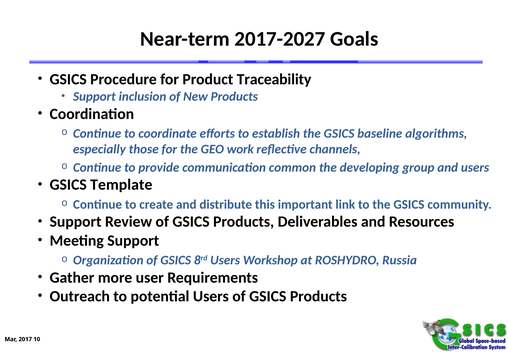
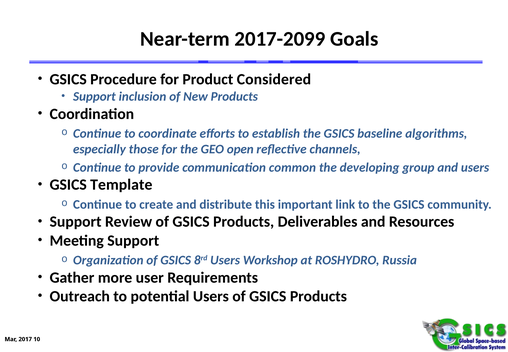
2017-2027: 2017-2027 -> 2017-2099 (280, 39)
Traceability: Traceability -> Considered (274, 79)
work: work -> open (240, 149)
